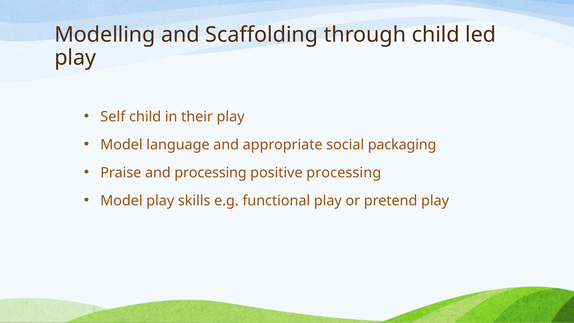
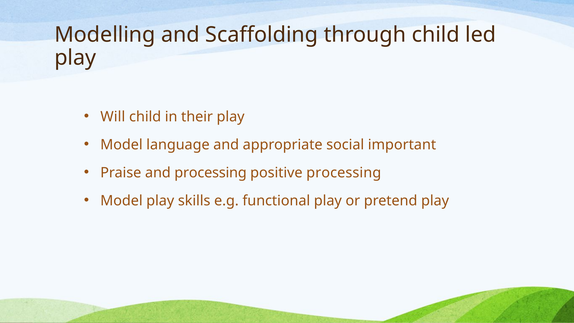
Self: Self -> Will (113, 117)
packaging: packaging -> important (402, 145)
